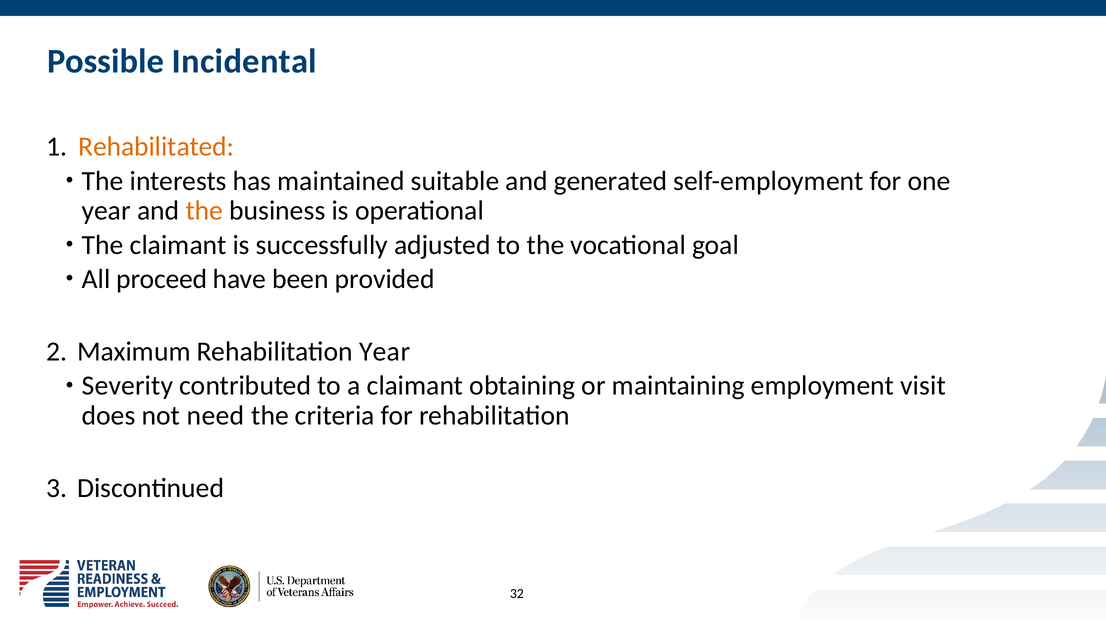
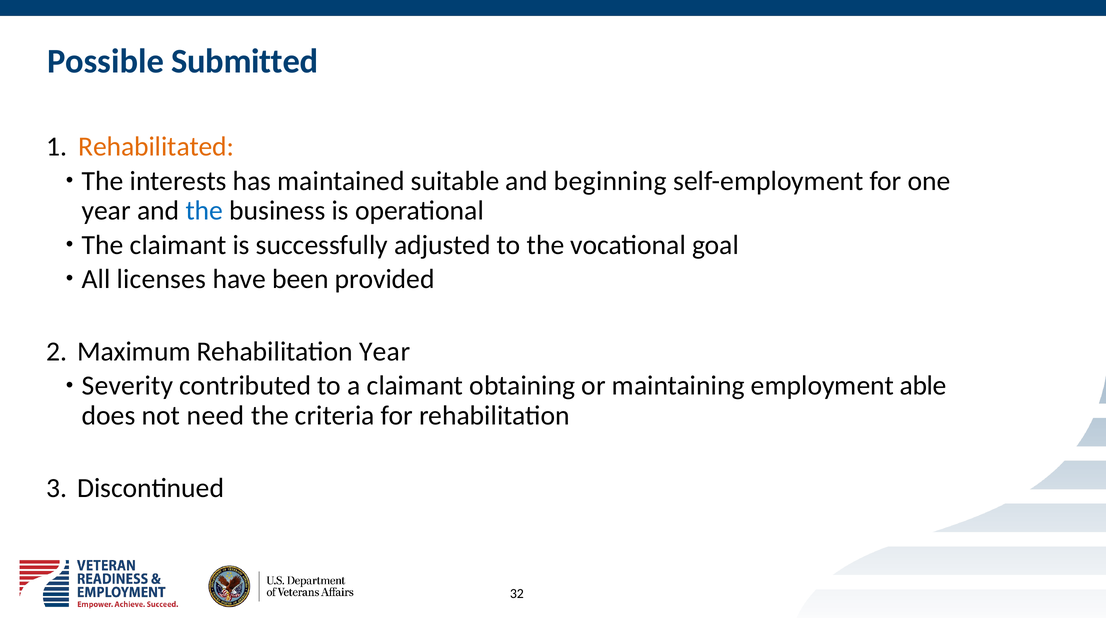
Incidental: Incidental -> Submitted (245, 62)
generated: generated -> beginning (610, 181)
the colour: orange -> blue (204, 211)
proceed: proceed -> licenses (161, 279)
visit: visit -> able (923, 386)
